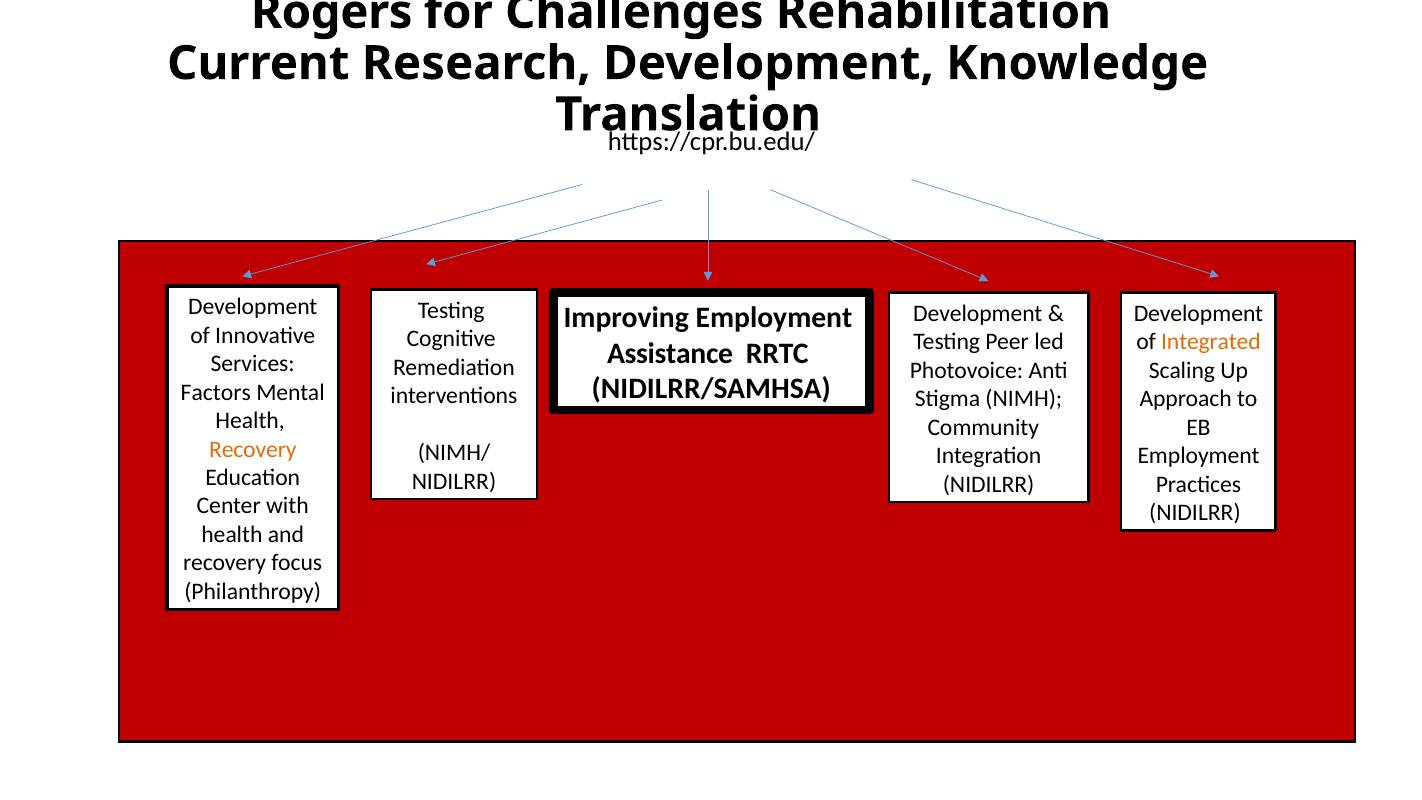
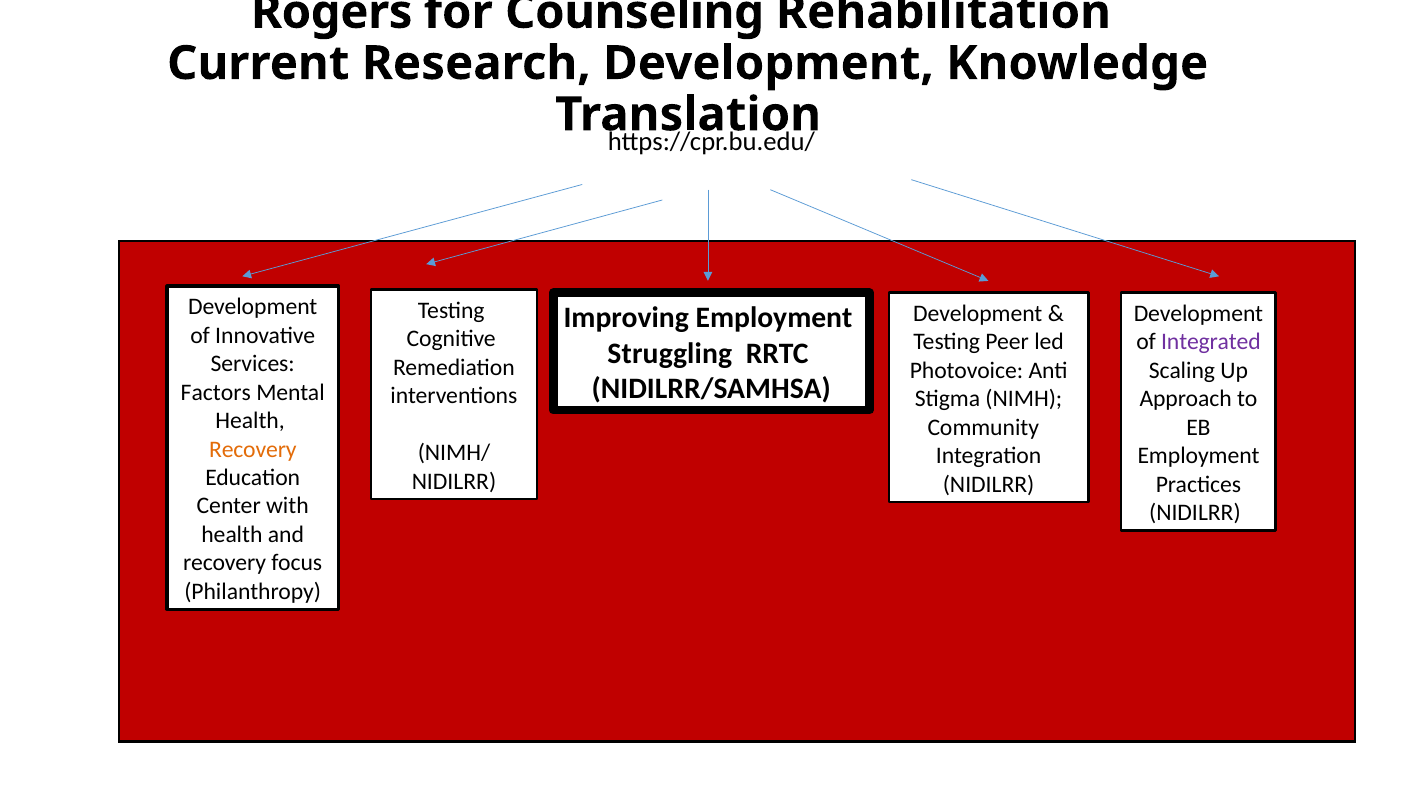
Challenges: Challenges -> Counseling (635, 12)
Integrated colour: orange -> purple (1211, 342)
Assistance: Assistance -> Struggling (670, 353)
